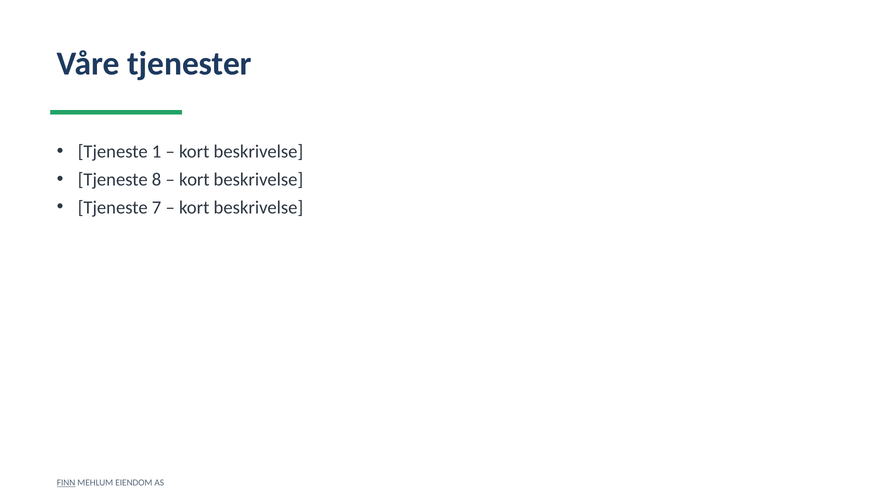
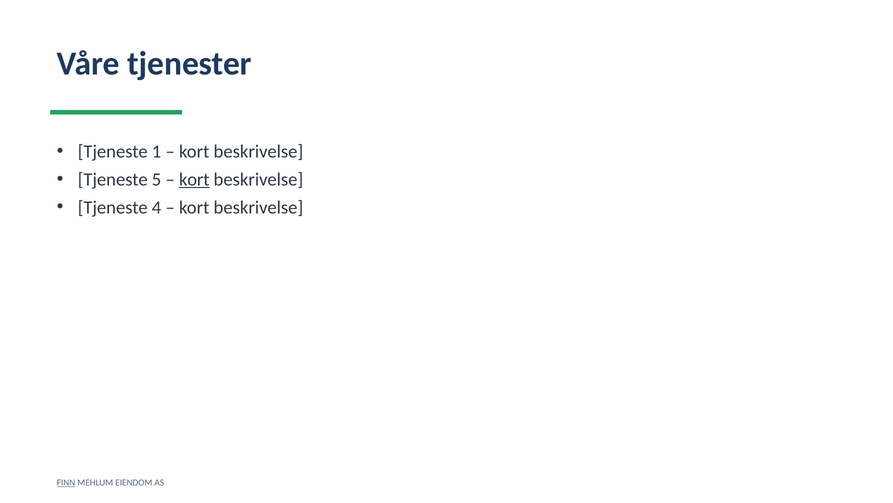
8: 8 -> 5 (157, 179)
kort underline: none -> present (194, 179)
7: 7 -> 4 (157, 207)
